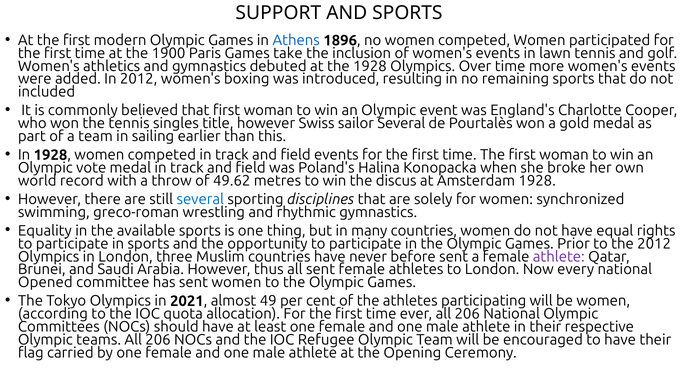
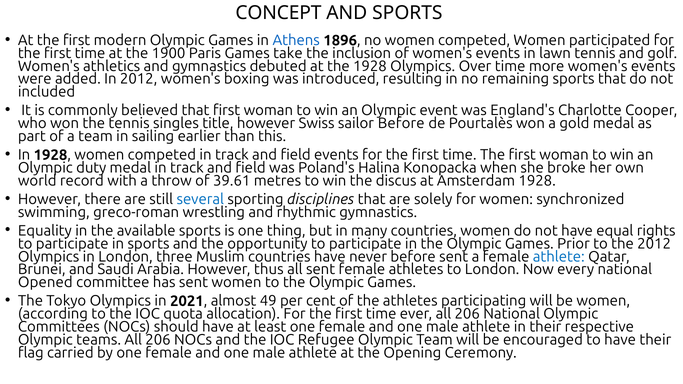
SUPPORT: SUPPORT -> CONCEPT (278, 13)
sailor Several: Several -> Before (401, 124)
vote: vote -> duty (91, 168)
49.62: 49.62 -> 39.61 (232, 181)
athlete colour: purple -> blue (559, 257)
